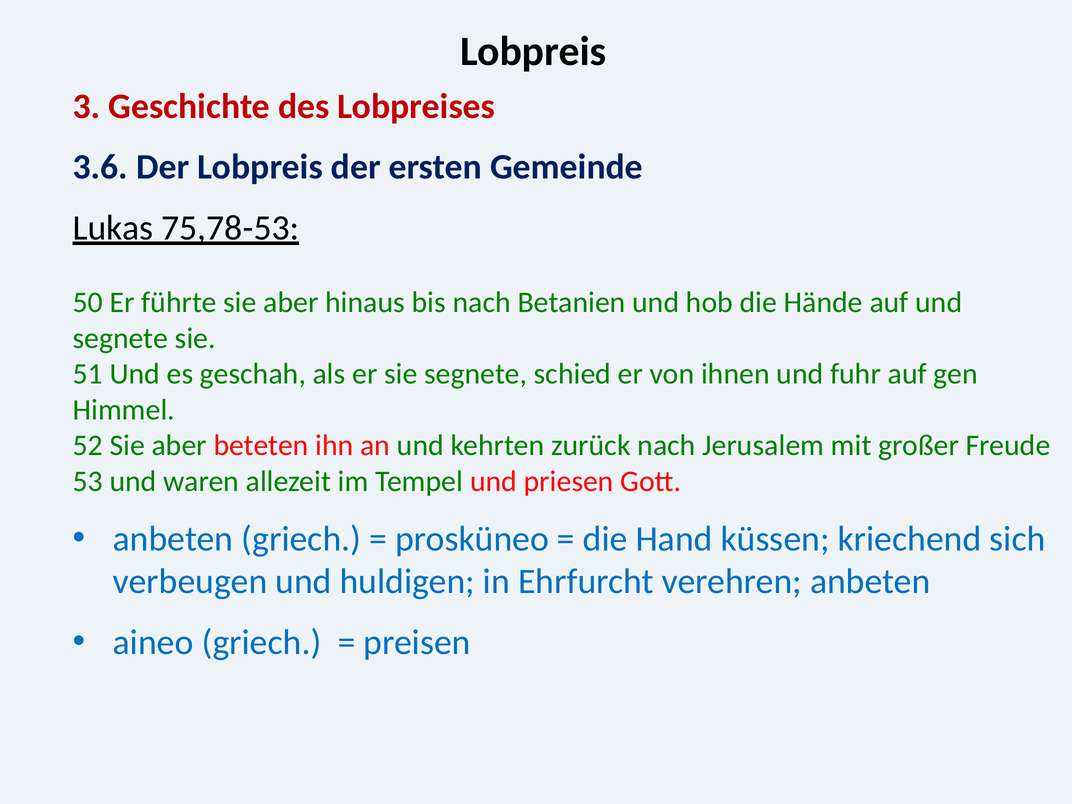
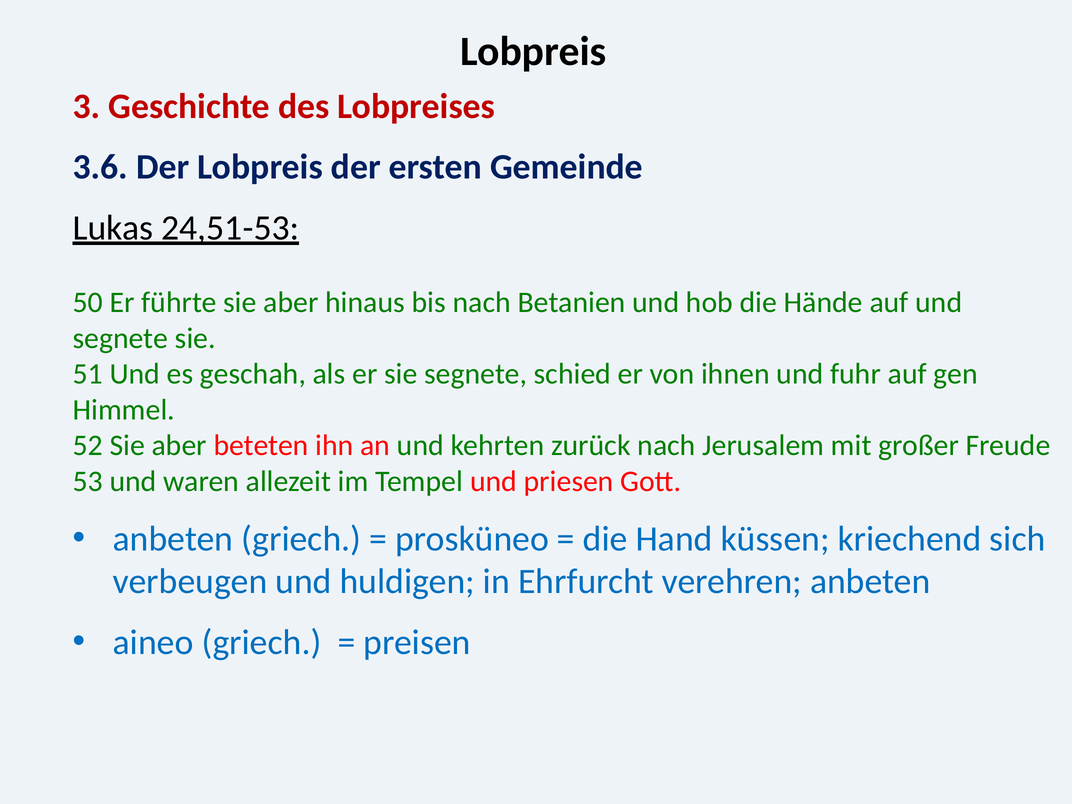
75,78-53: 75,78-53 -> 24,51-53 (230, 228)
